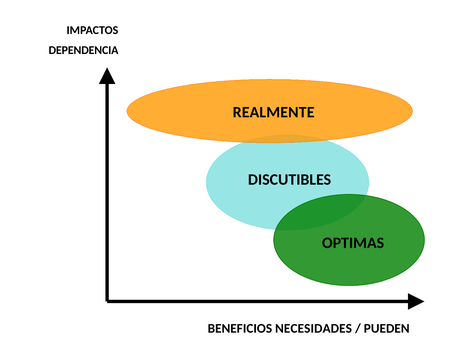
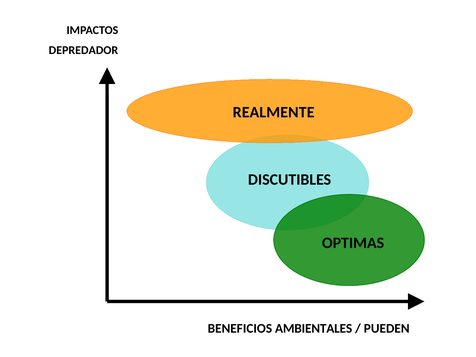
DEPENDENCIA: DEPENDENCIA -> DEPREDADOR (83, 50)
NECESIDADES: NECESIDADES -> AMBIENTALES (314, 329)
